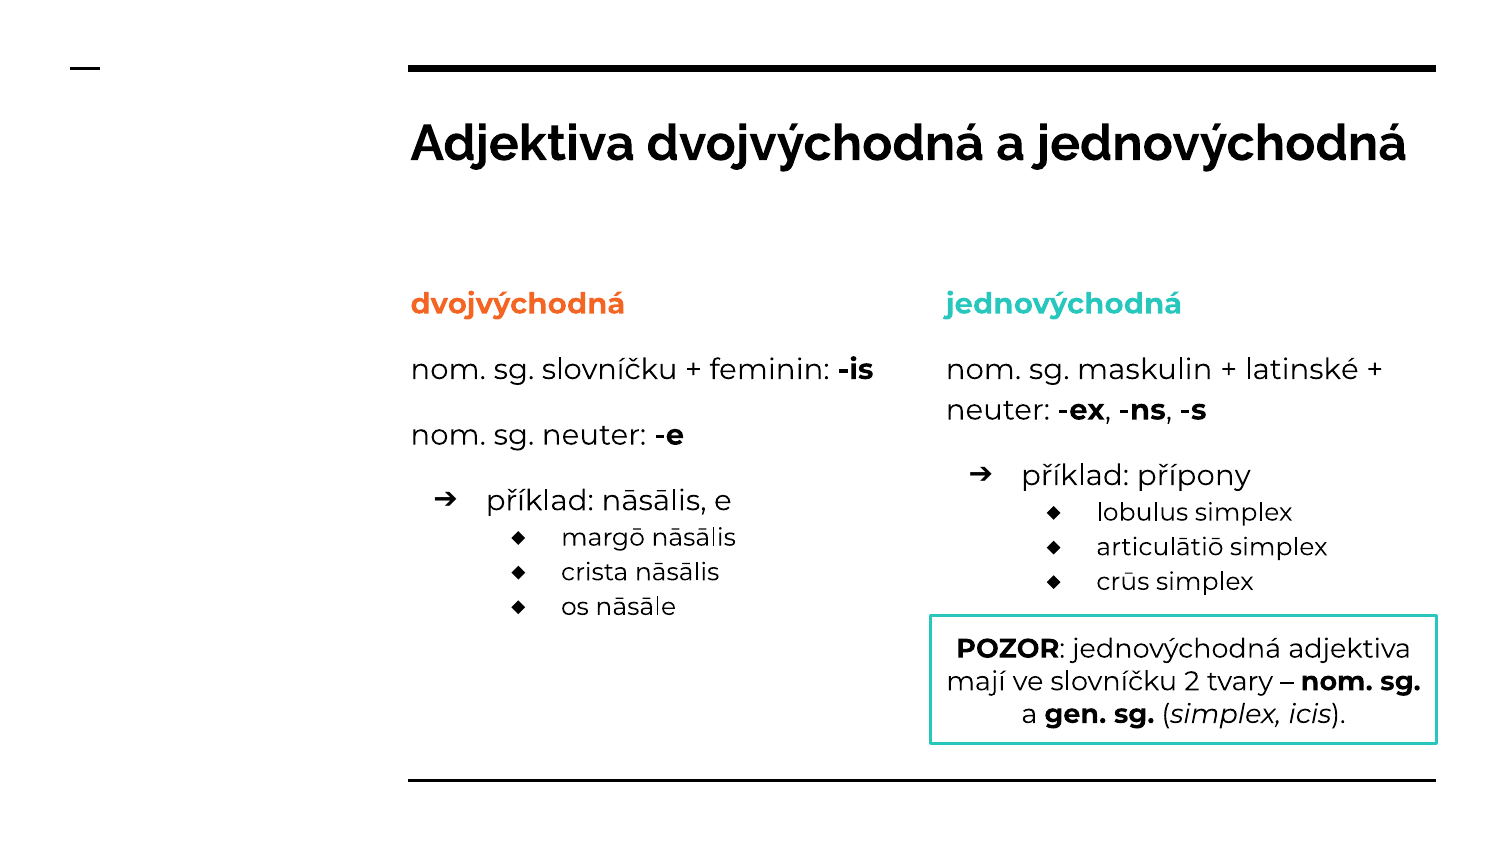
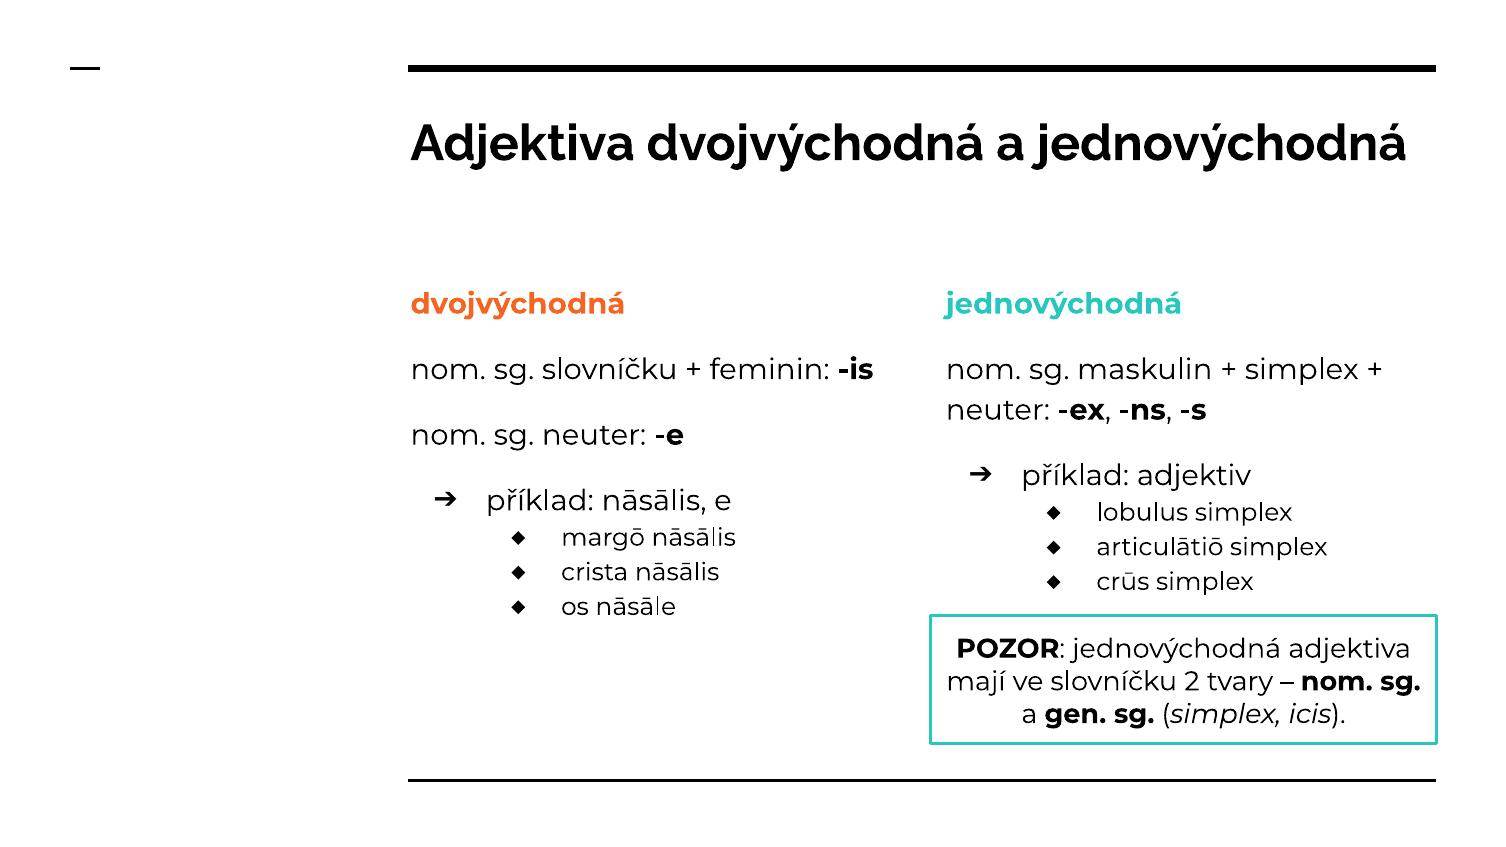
latinské: latinské -> simplex (1302, 370)
přípony: přípony -> adjektiv (1194, 476)
